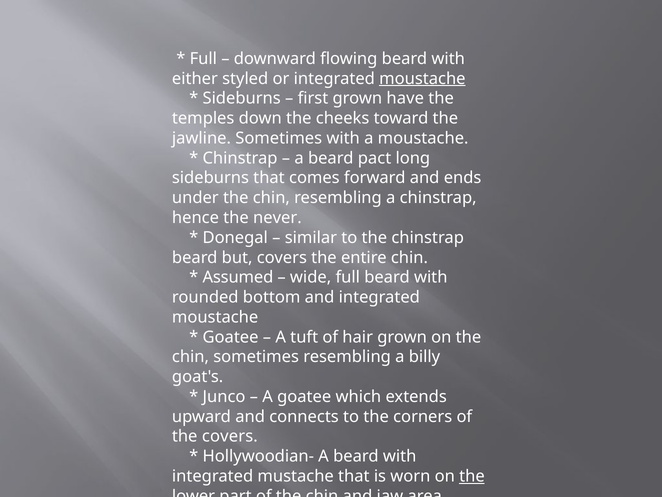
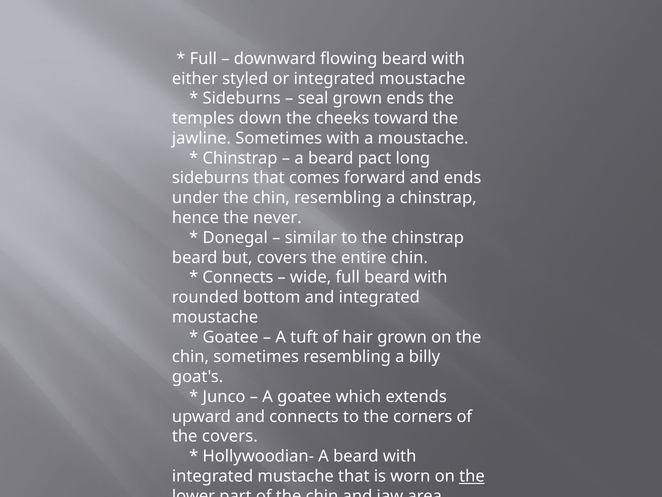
moustache underline: present -> none (422, 79)
first: first -> seal (313, 98)
grown have: have -> ends (405, 98)
Assumed: Assumed -> Connects (238, 277)
